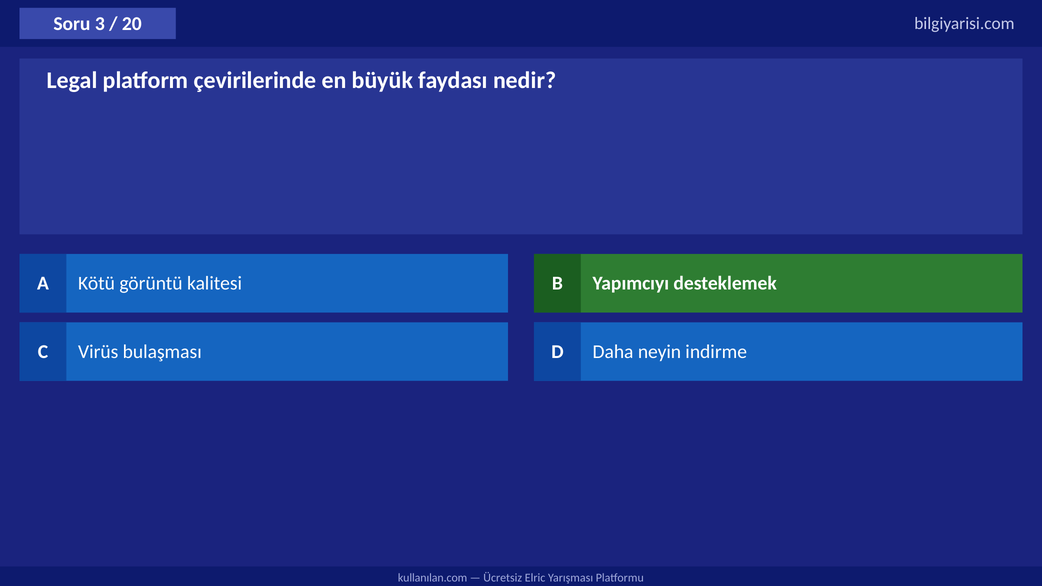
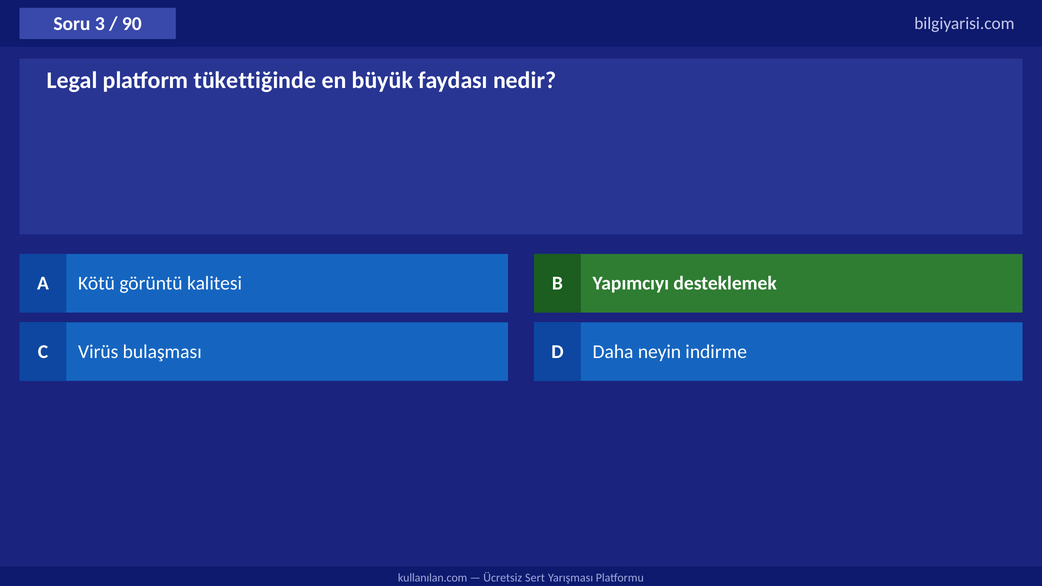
20: 20 -> 90 (132, 24)
çevirilerinde: çevirilerinde -> tükettiğinde (255, 80)
Elric: Elric -> Sert (535, 578)
